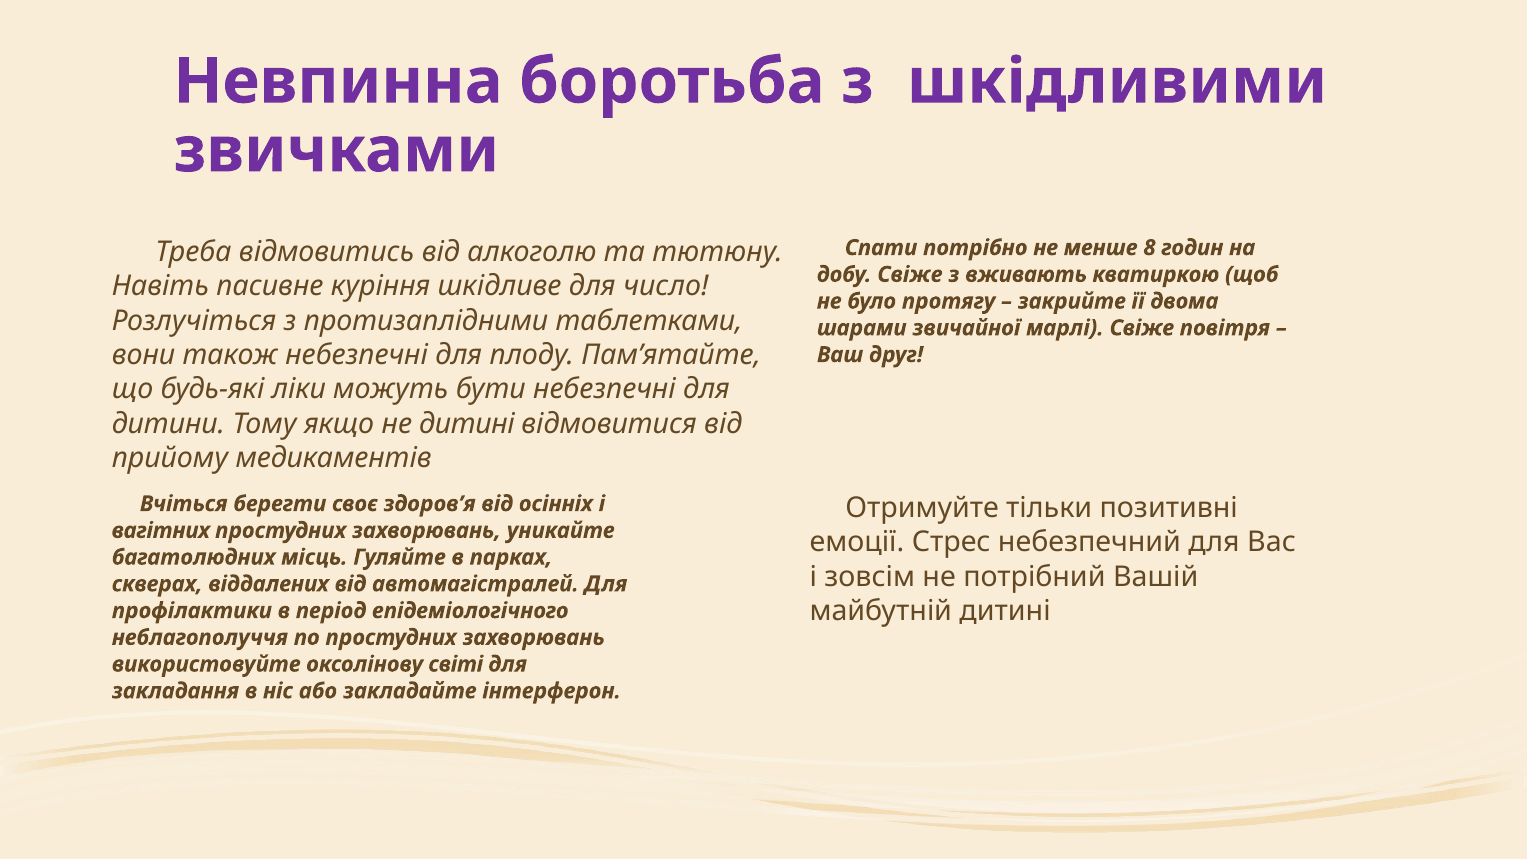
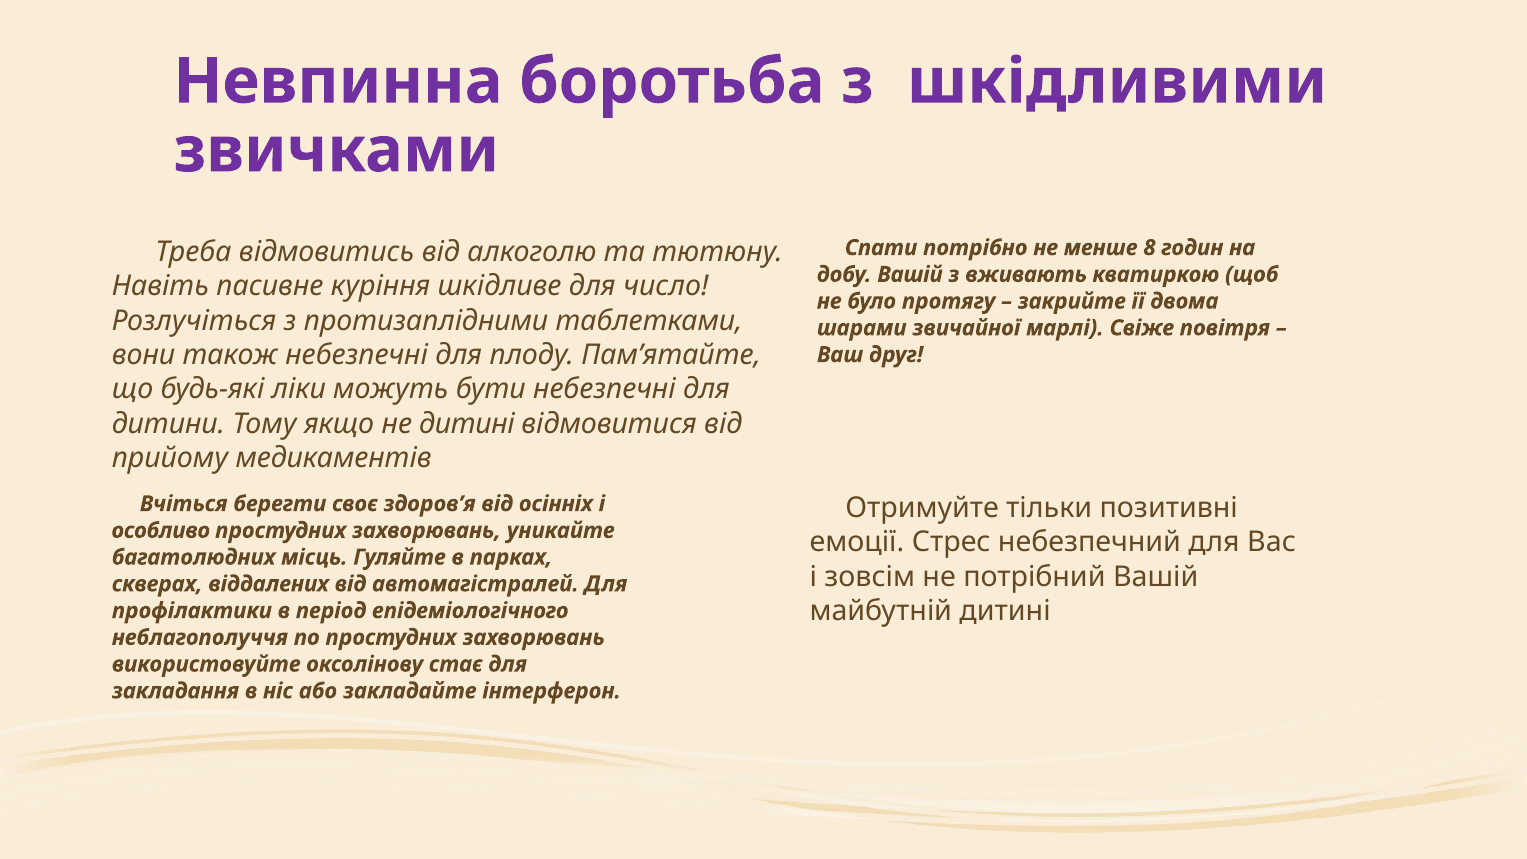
добу Свіже: Свіже -> Вашій (910, 274)
вагітних: вагітних -> особливо (161, 531)
світі: світі -> стає (456, 664)
